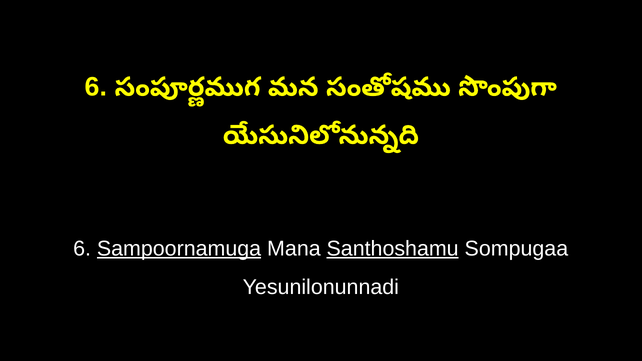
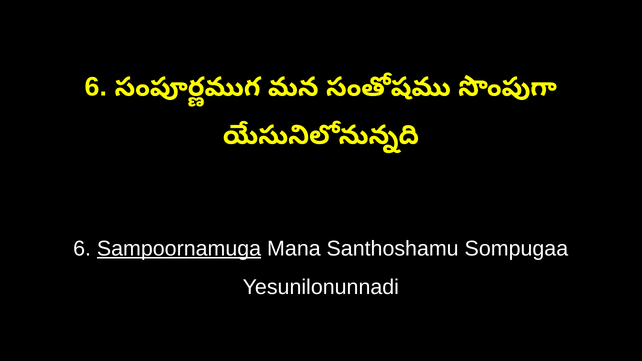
Santhoshamu underline: present -> none (393, 249)
